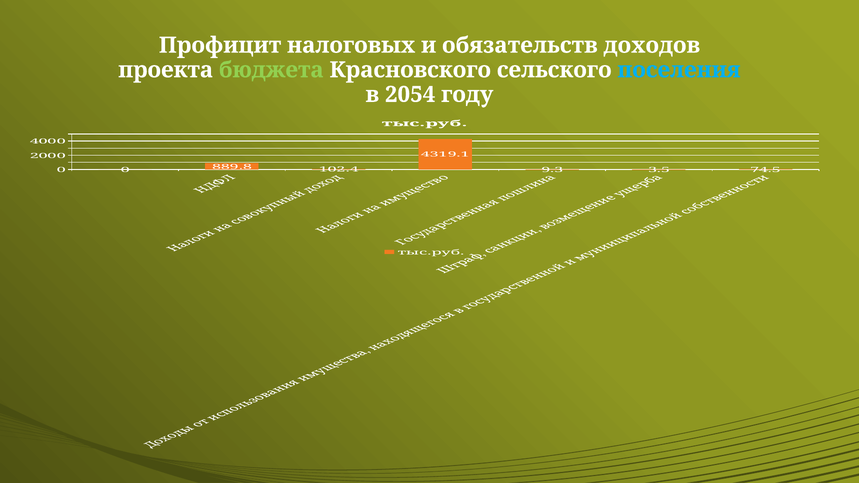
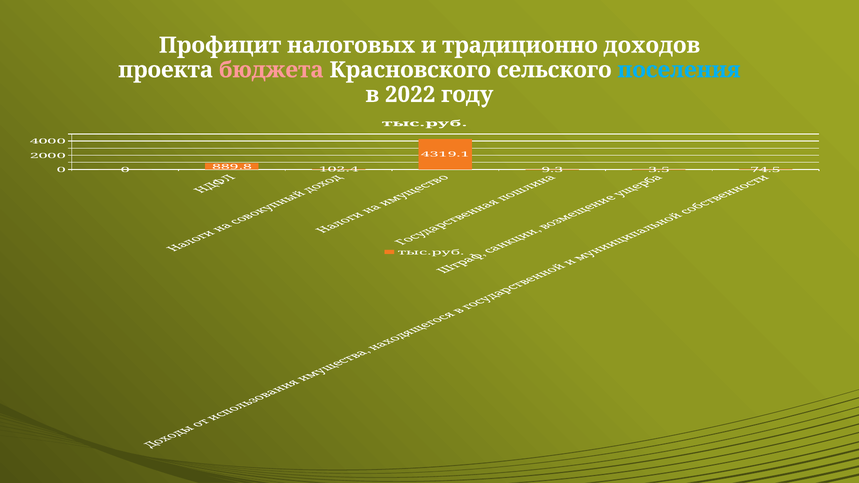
обязательств: обязательств -> традиционно (520, 45)
бюджета colour: light green -> pink (271, 70)
2054: 2054 -> 2022 (410, 95)
